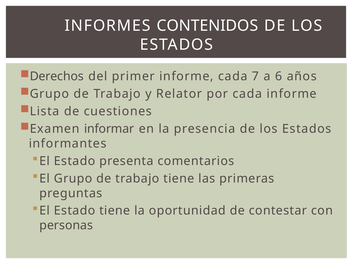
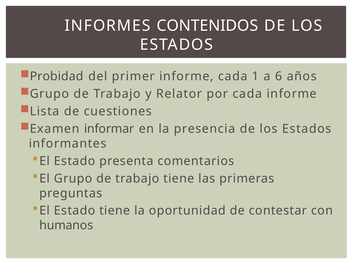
Derechos: Derechos -> Probidad (57, 76)
7: 7 -> 1 (255, 76)
personas: personas -> humanos (66, 225)
